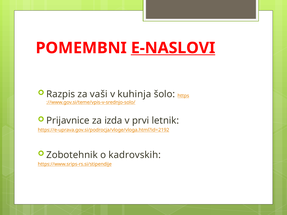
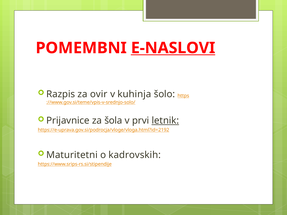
vaši: vaši -> ovir (99, 94)
izda: izda -> šola (113, 121)
letnik underline: none -> present (165, 121)
Zobotehnik: Zobotehnik -> Maturitetni (72, 155)
